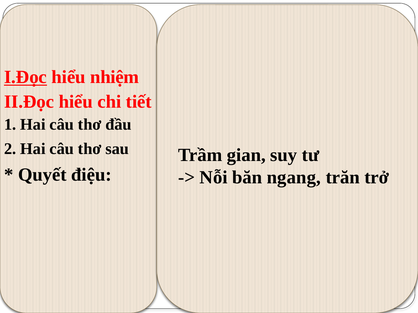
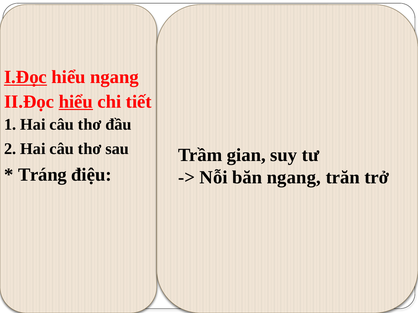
hiểu nhiệm: nhiệm -> ngang (115, 77)
hiểu underline: none -> present (76, 102)
Quyết: Quyết -> Tráng (42, 175)
